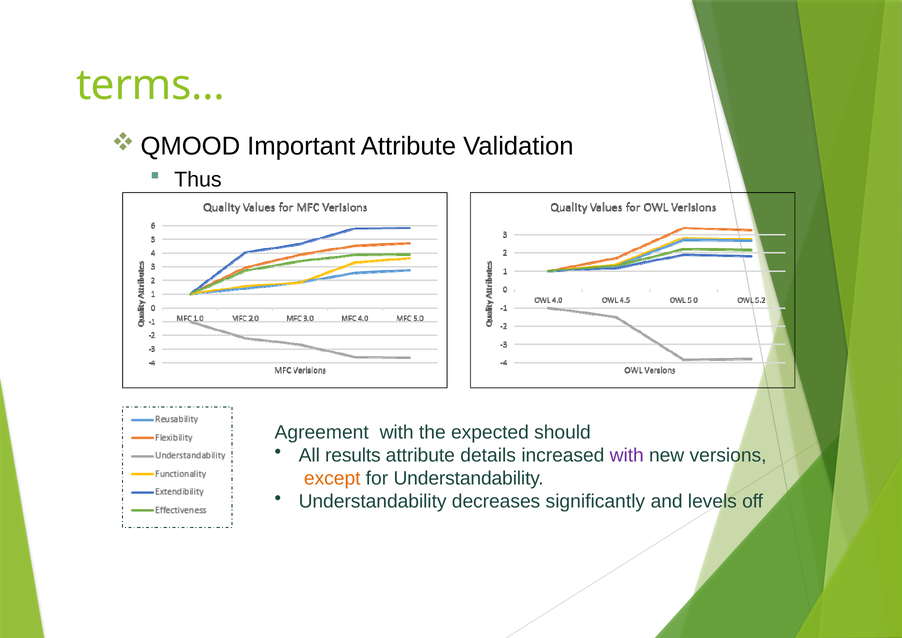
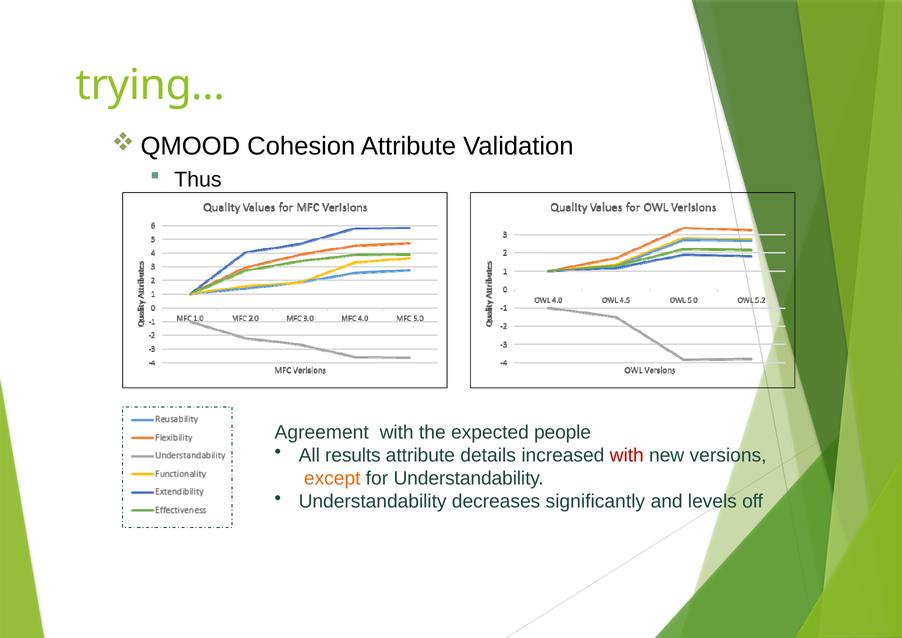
terms…: terms… -> trying… (150, 85)
Important: Important -> Cohesion (301, 146)
should: should -> people (563, 432)
with colour: purple -> red (627, 455)
